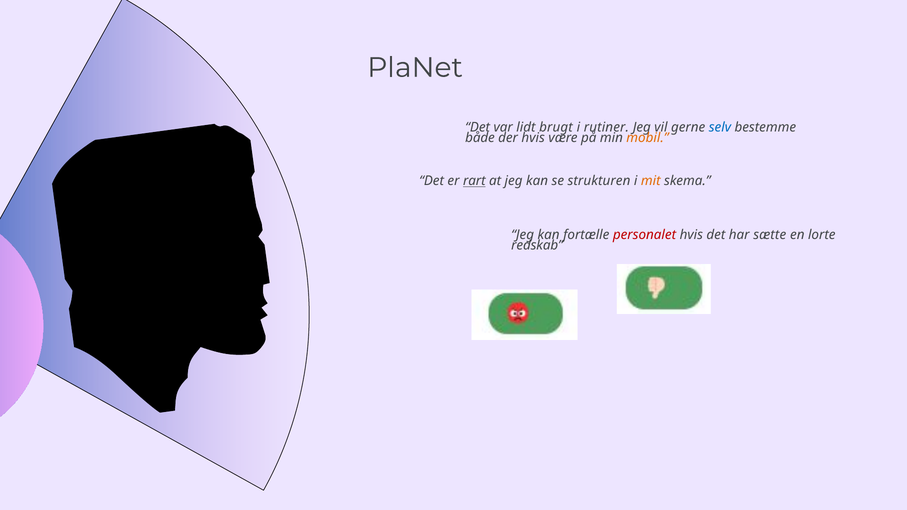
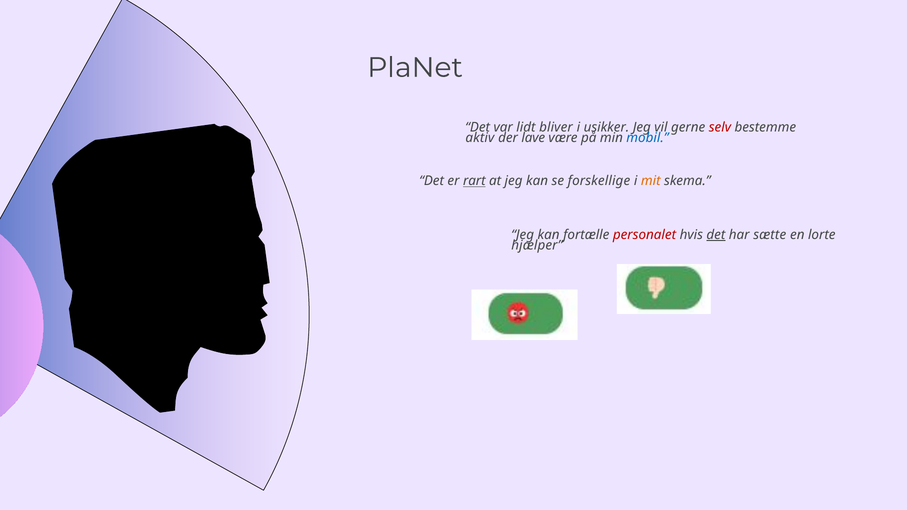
brugt: brugt -> bliver (556, 127)
rutiner: rutiner -> usikker (606, 127)
selv colour: blue -> red (720, 127)
både: både -> aktiv (480, 138)
der hvis: hvis -> lave (533, 138)
mobil colour: orange -> blue (648, 138)
strukturen: strukturen -> forskellige (599, 181)
det underline: none -> present (716, 235)
redskab: redskab -> hjælper (537, 246)
